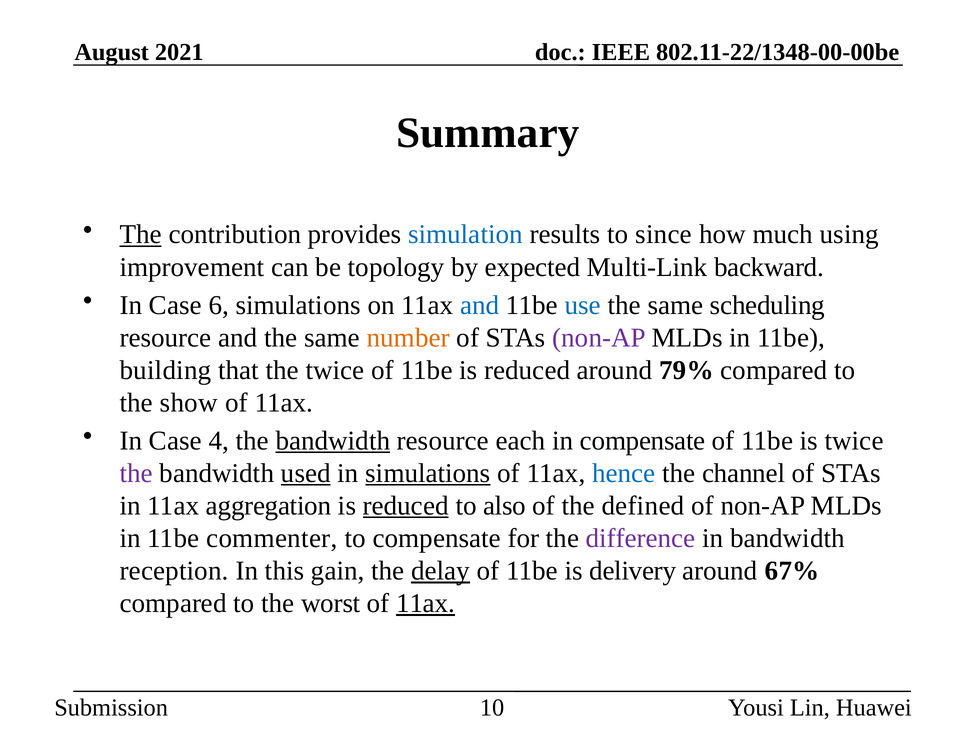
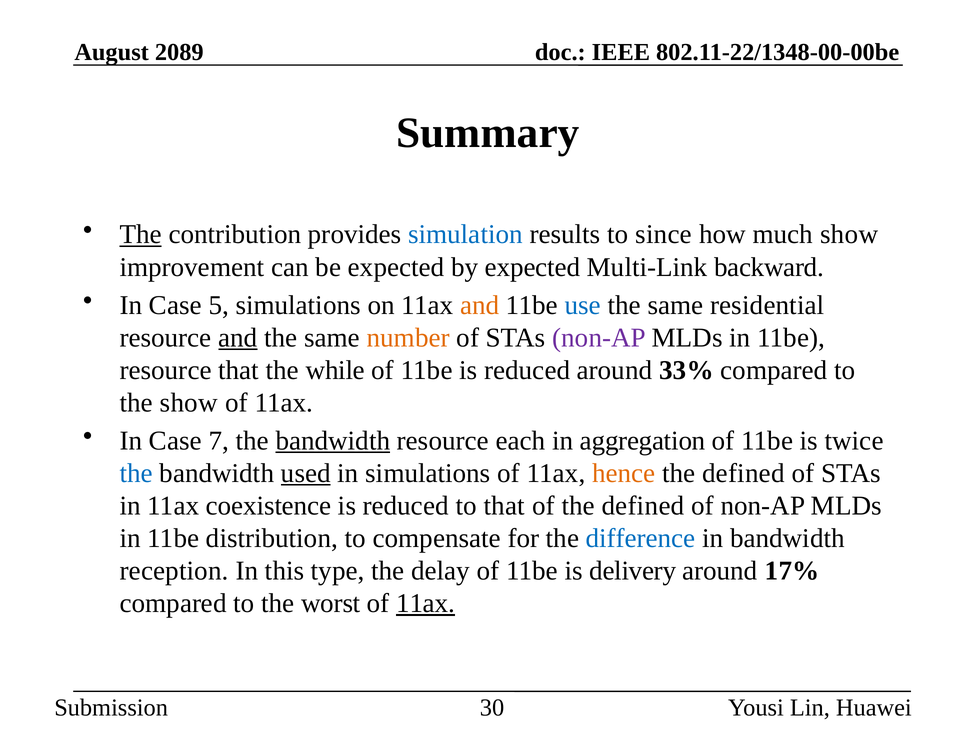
2021: 2021 -> 2089 (179, 52)
much using: using -> show (849, 235)
be topology: topology -> expected (396, 267)
6: 6 -> 5 (219, 305)
and colour: blue -> orange (480, 305)
scheduling: scheduling -> residential (767, 305)
and underline: none -> present (238, 338)
building: building -> resource (166, 370)
the twice: twice -> while (335, 370)
79%: 79% -> 33% (687, 370)
4: 4 -> 7 (219, 441)
in compensate: compensate -> aggregation (643, 441)
the colour: purple -> blue (136, 473)
simulations underline: present -> none (428, 473)
hence colour: blue -> orange (624, 473)
channel: channel -> defined (743, 473)
aggregation: aggregation -> coexistence (269, 506)
reduced underline: present -> none (406, 506)
to also: also -> that (504, 506)
commenter: commenter -> distribution (272, 538)
difference colour: purple -> blue (641, 538)
gain: gain -> type (338, 571)
delay underline: present -> none (441, 571)
67%: 67% -> 17% (792, 571)
10: 10 -> 30 (492, 708)
